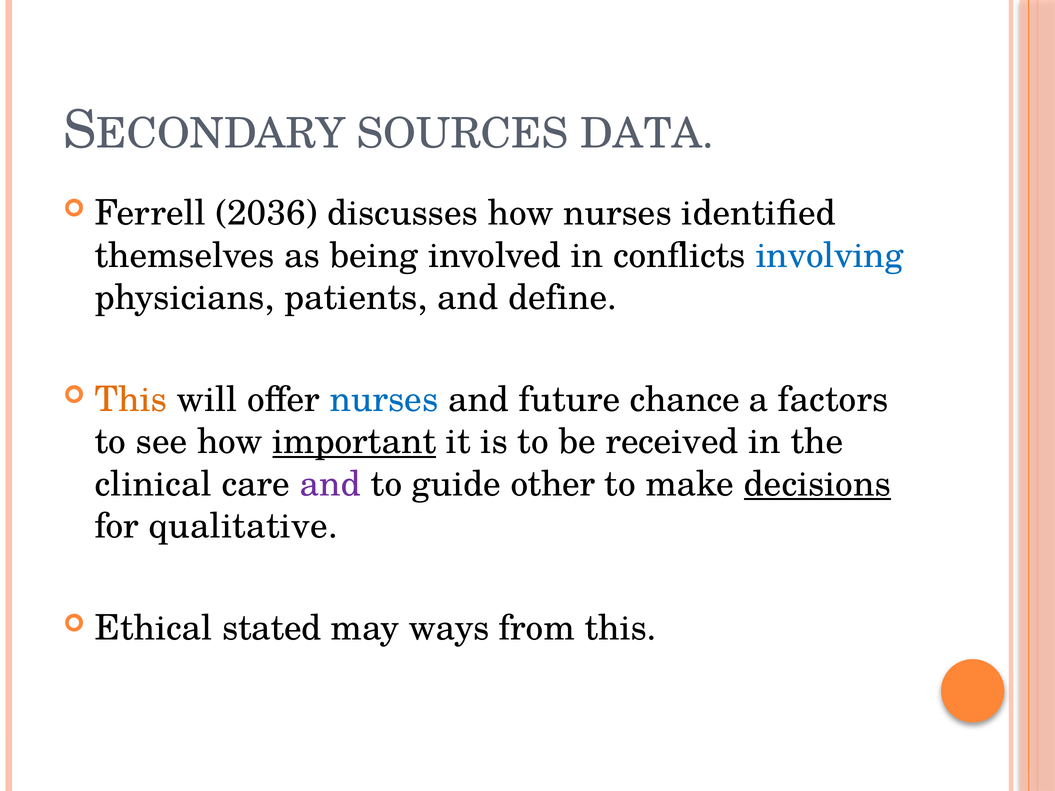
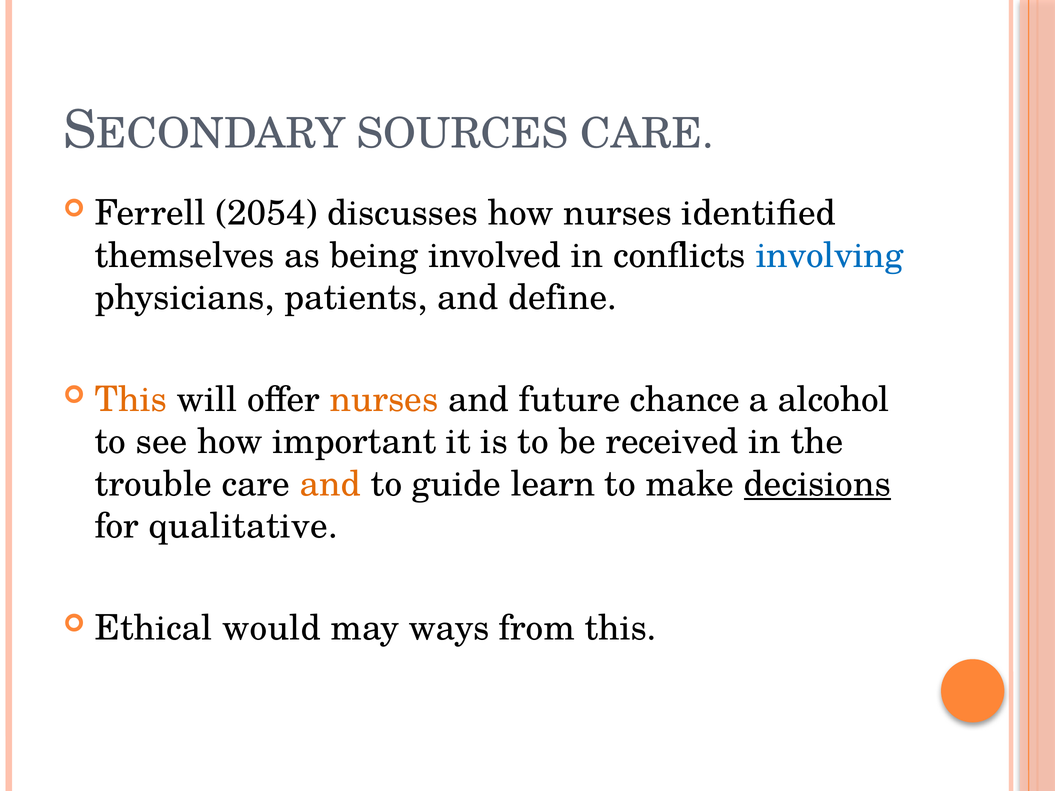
SOURCES DATA: DATA -> CARE (647, 134)
2036: 2036 -> 2054 (267, 213)
nurses colour: blue -> orange (384, 400)
factors: factors -> alcohol (834, 400)
important underline: present -> none (354, 442)
clinical: clinical -> trouble (153, 484)
and colour: purple -> orange (330, 484)
other: other -> learn (553, 484)
stated: stated -> would (272, 628)
